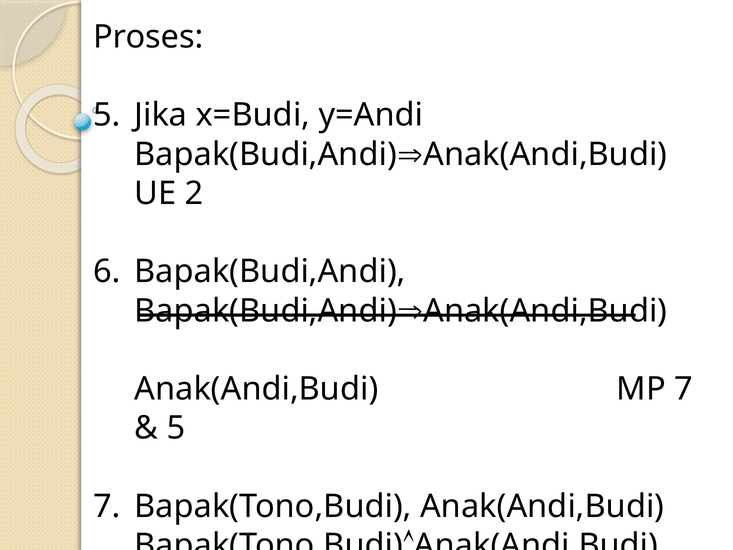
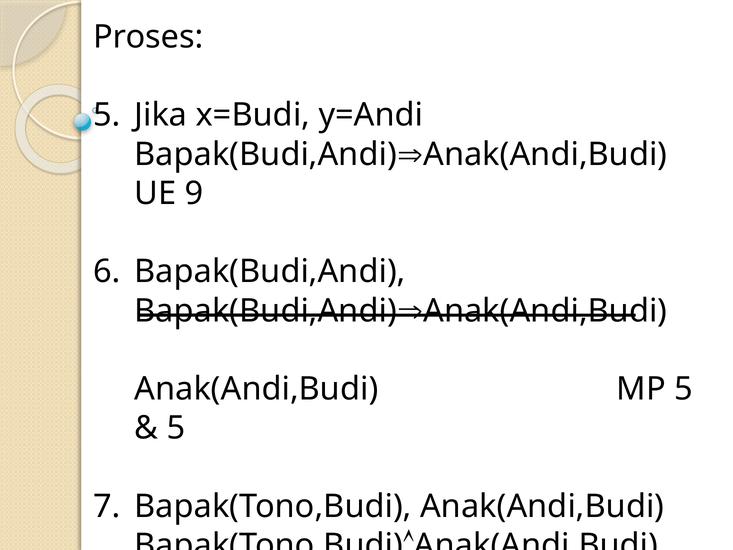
2: 2 -> 9 (194, 193)
MP 7: 7 -> 5 (684, 389)
